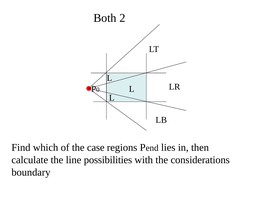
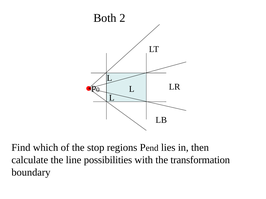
case: case -> stop (96, 148)
considerations: considerations -> transformation (200, 160)
